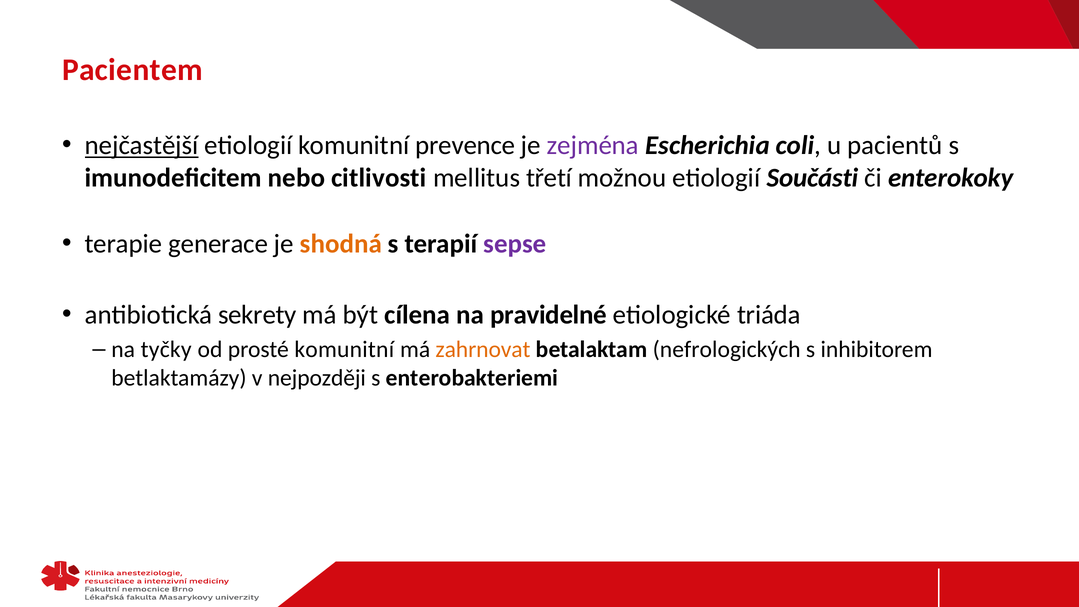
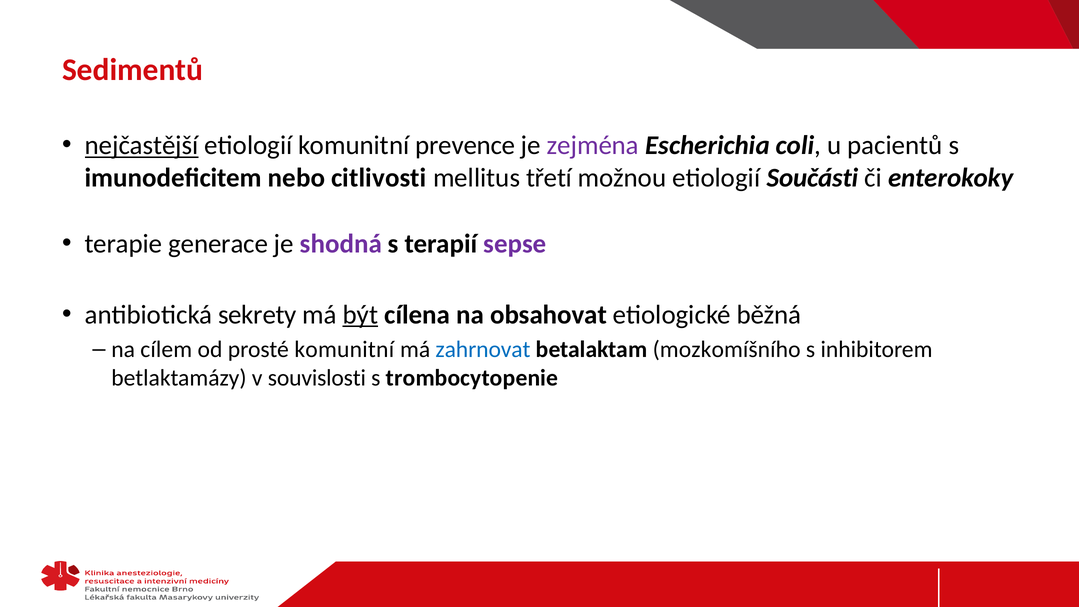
Pacientem: Pacientem -> Sedimentů (133, 70)
shodná colour: orange -> purple (341, 244)
být underline: none -> present (360, 315)
pravidelné: pravidelné -> obsahovat (548, 315)
triáda: triáda -> běžná (769, 315)
tyčky: tyčky -> cílem (166, 350)
zahrnovat colour: orange -> blue (483, 350)
nefrologických: nefrologických -> mozkomíšního (727, 350)
nejpozději: nejpozději -> souvislosti (317, 378)
enterobakteriemi: enterobakteriemi -> trombocytopenie (472, 378)
